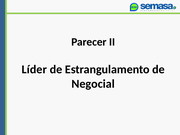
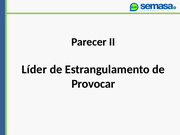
Negocial: Negocial -> Provocar (93, 84)
